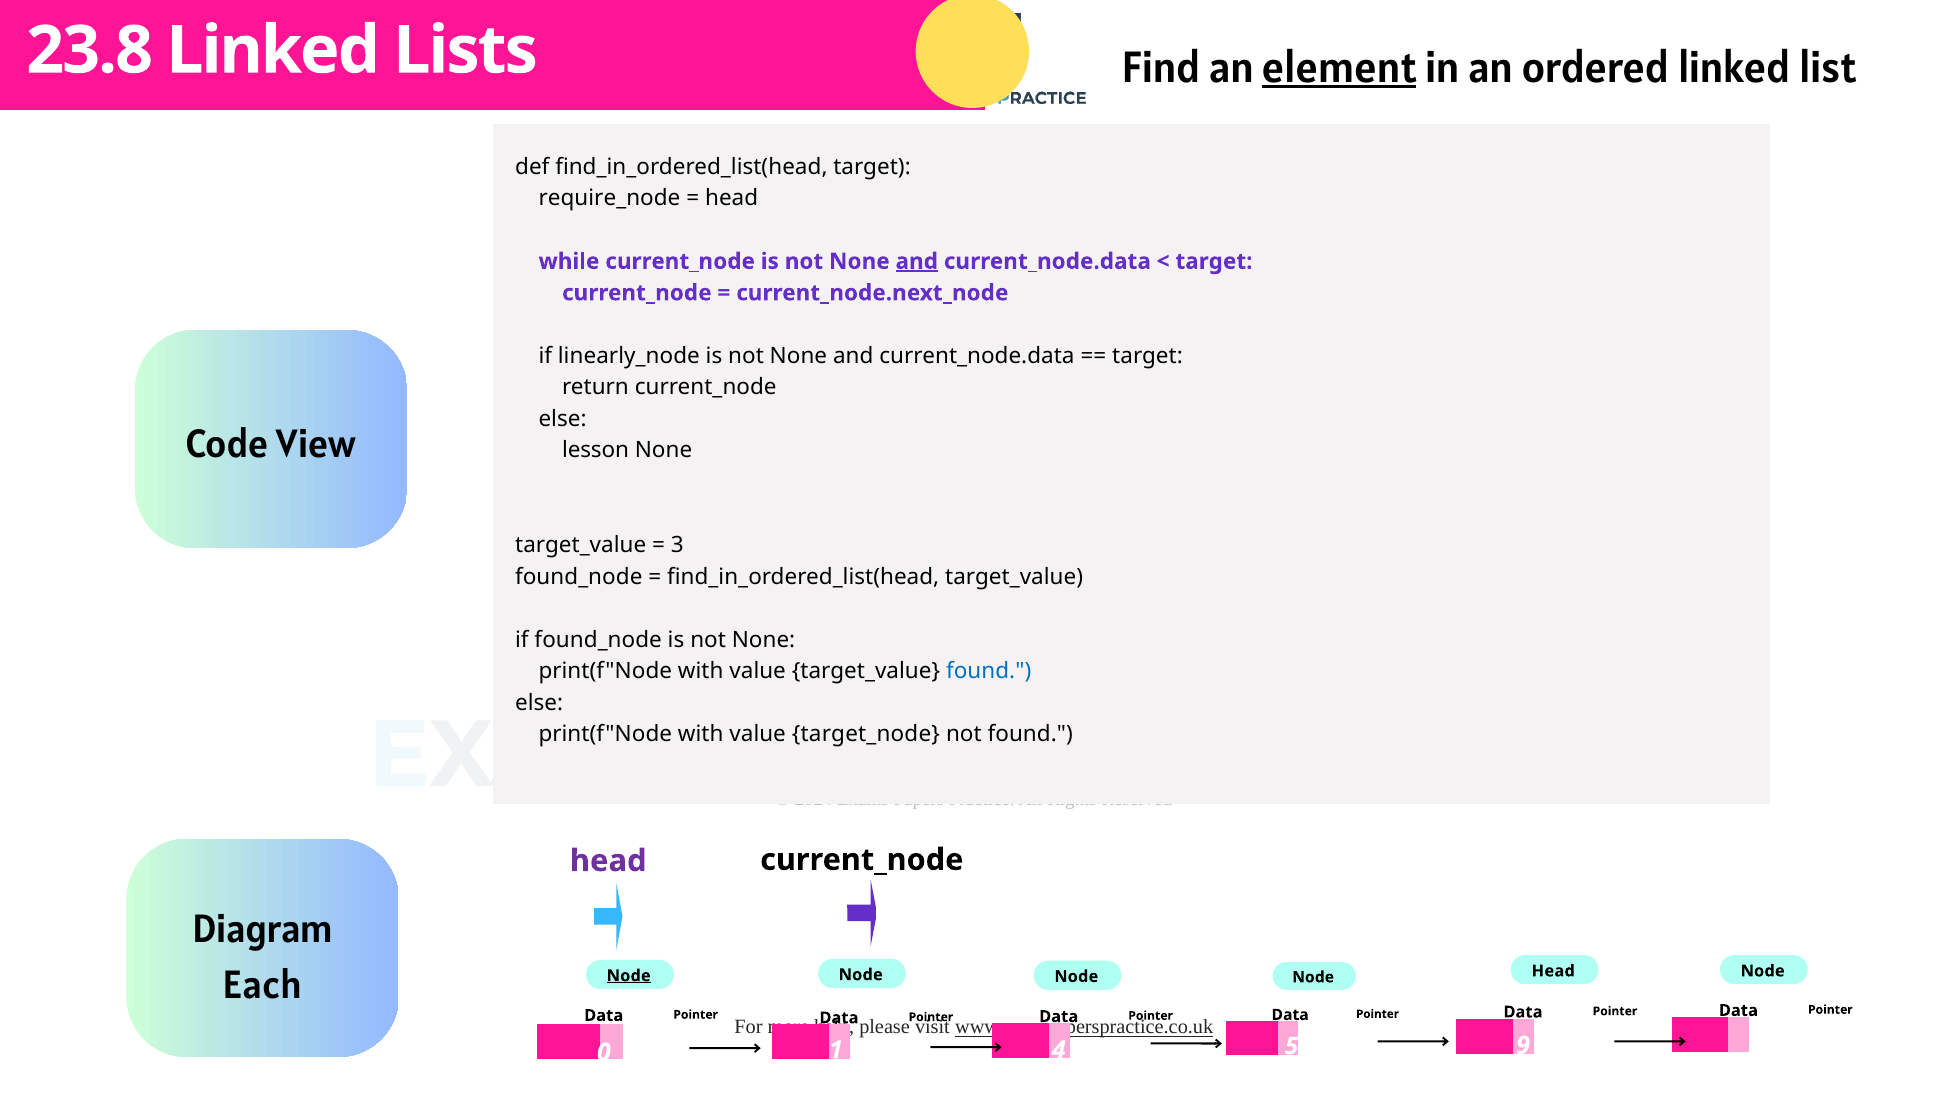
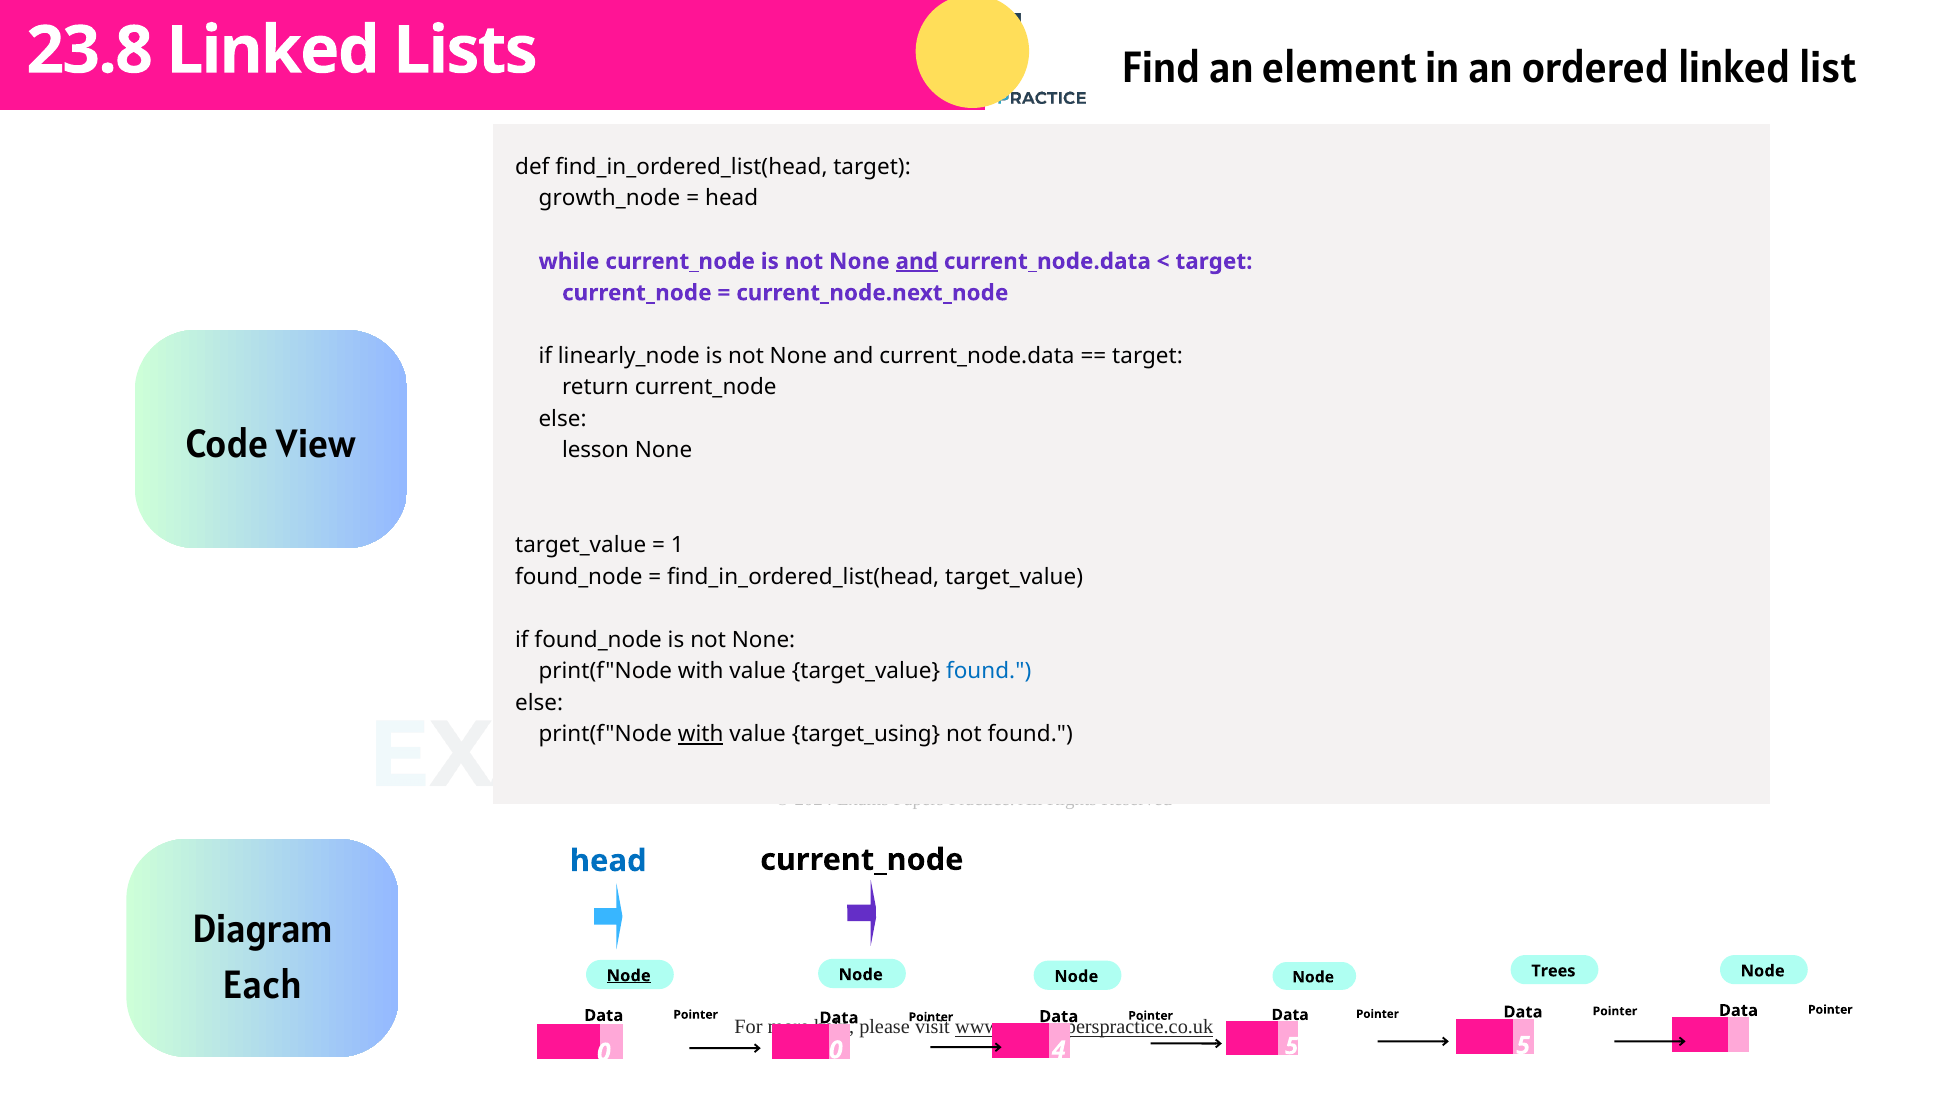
element underline: present -> none (1340, 68)
require_node: require_node -> growth_node (609, 198)
3: 3 -> 1 (677, 545)
with underline: none -> present (701, 734)
target_node: target_node -> target_using (866, 734)
head colour: purple -> blue (608, 861)
Node Head: Head -> Trees (1553, 971)
0 1: 1 -> 0 (836, 1050)
4 9: 9 -> 5 (1523, 1045)
